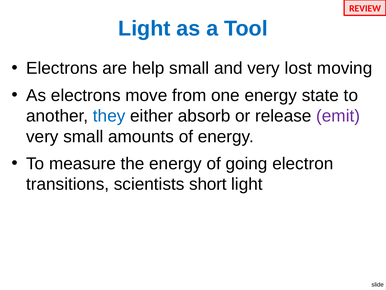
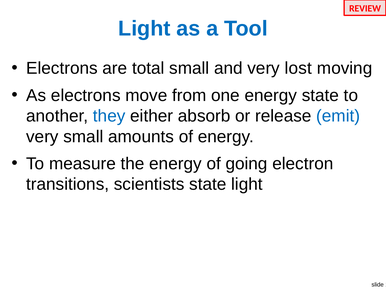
help: help -> total (148, 68)
emit colour: purple -> blue (338, 116)
scientists short: short -> state (208, 184)
